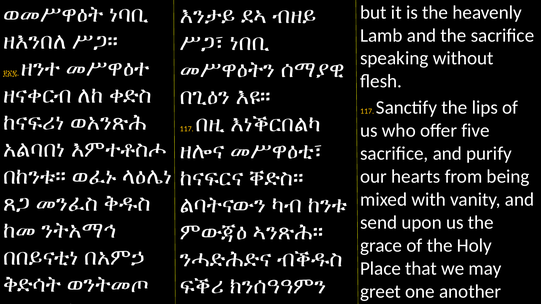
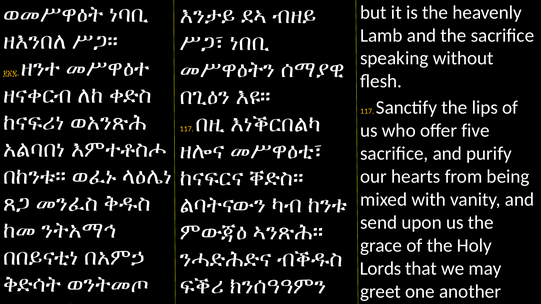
Place: Place -> Lords (381, 269)
